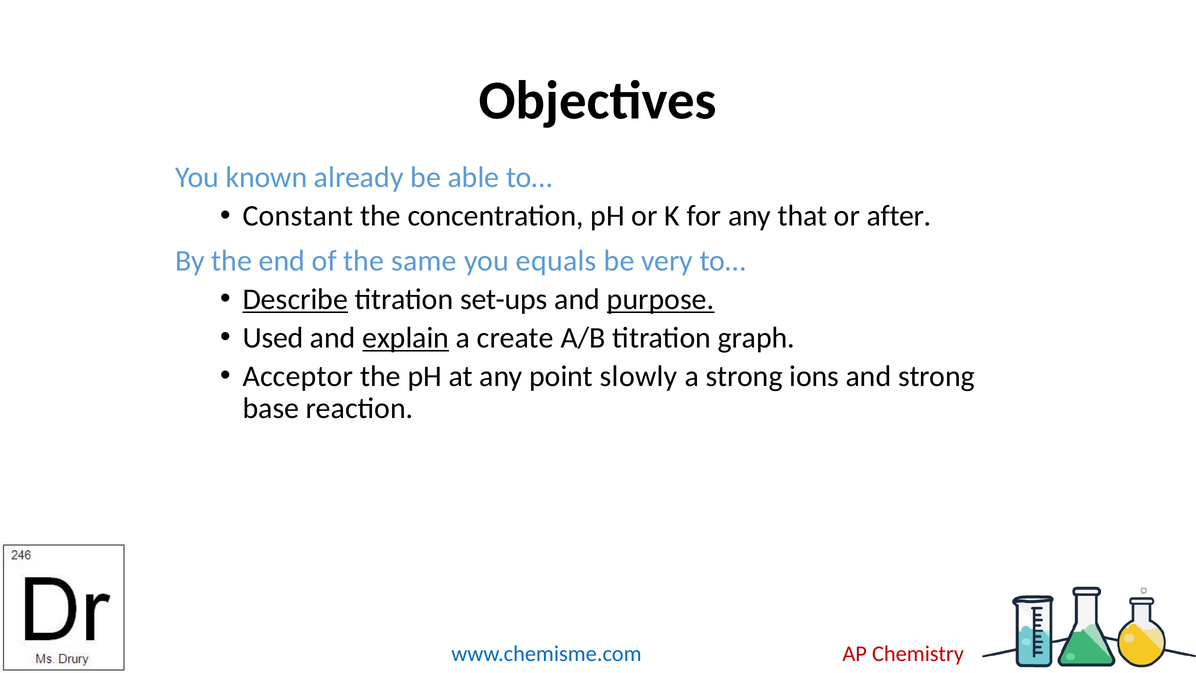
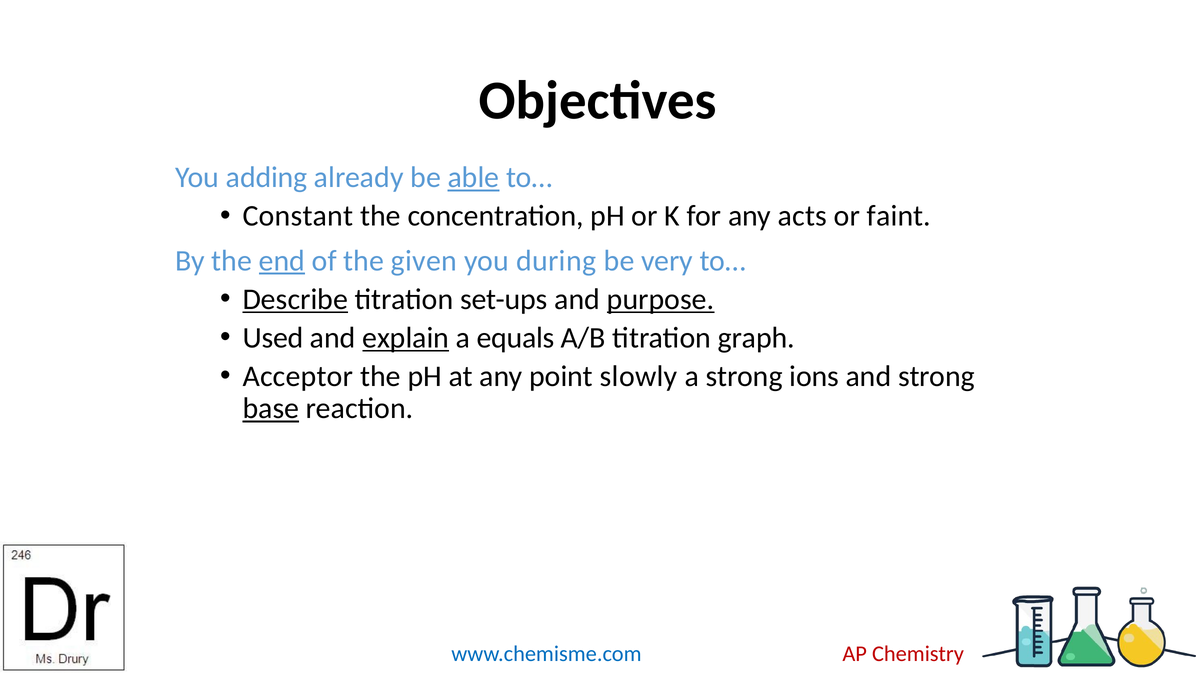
known: known -> adding (267, 177)
able underline: none -> present (473, 177)
that: that -> acts (802, 216)
after: after -> faint (899, 216)
end underline: none -> present (282, 261)
same: same -> given (424, 261)
equals: equals -> during (556, 261)
create: create -> equals (515, 338)
base underline: none -> present (271, 408)
